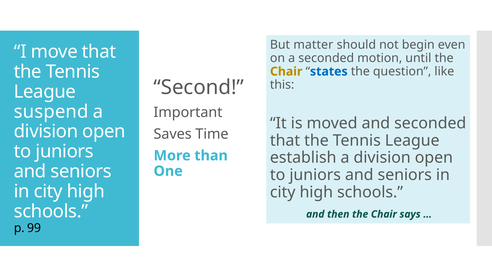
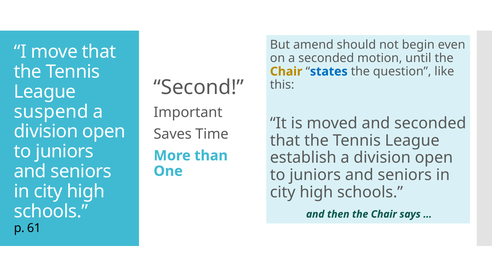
matter: matter -> amend (313, 45)
99: 99 -> 61 (34, 228)
